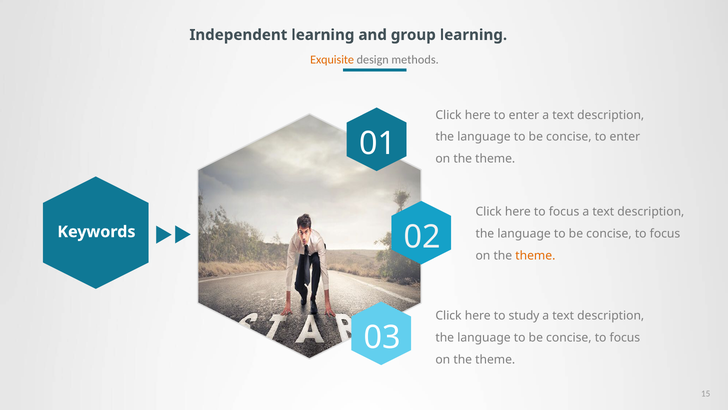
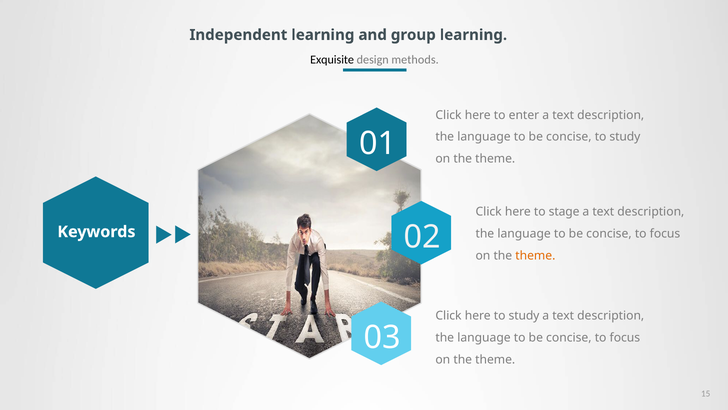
Exquisite colour: orange -> black (332, 60)
concise to enter: enter -> study (625, 137)
here to focus: focus -> stage (564, 212)
